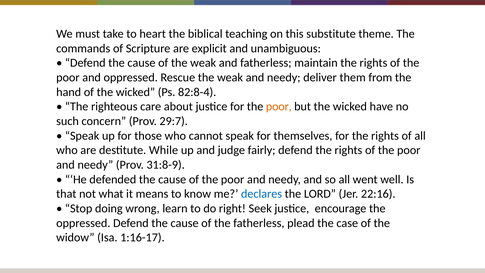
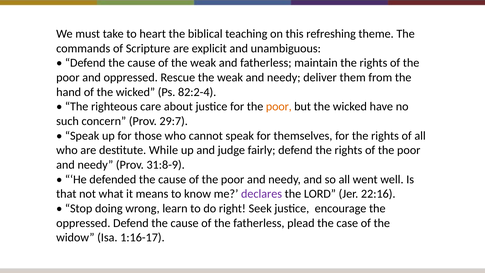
substitute: substitute -> refreshing (331, 34)
82:8-4: 82:8-4 -> 82:2-4 (197, 92)
declares colour: blue -> purple (262, 194)
